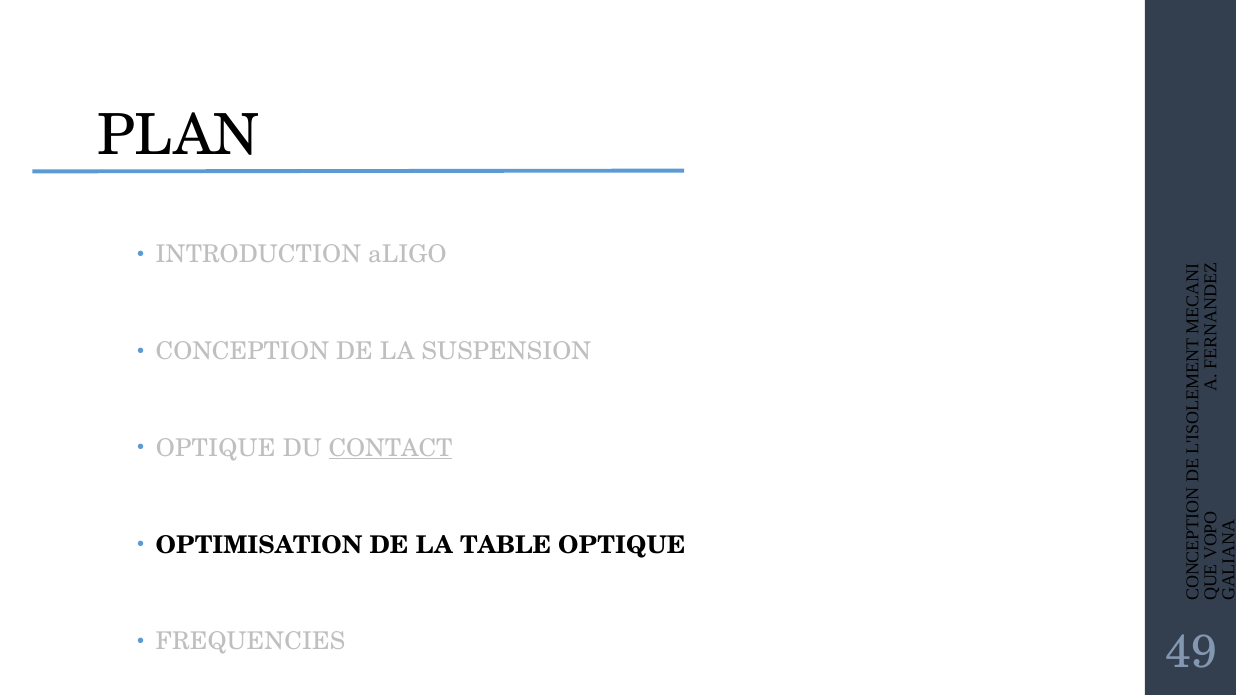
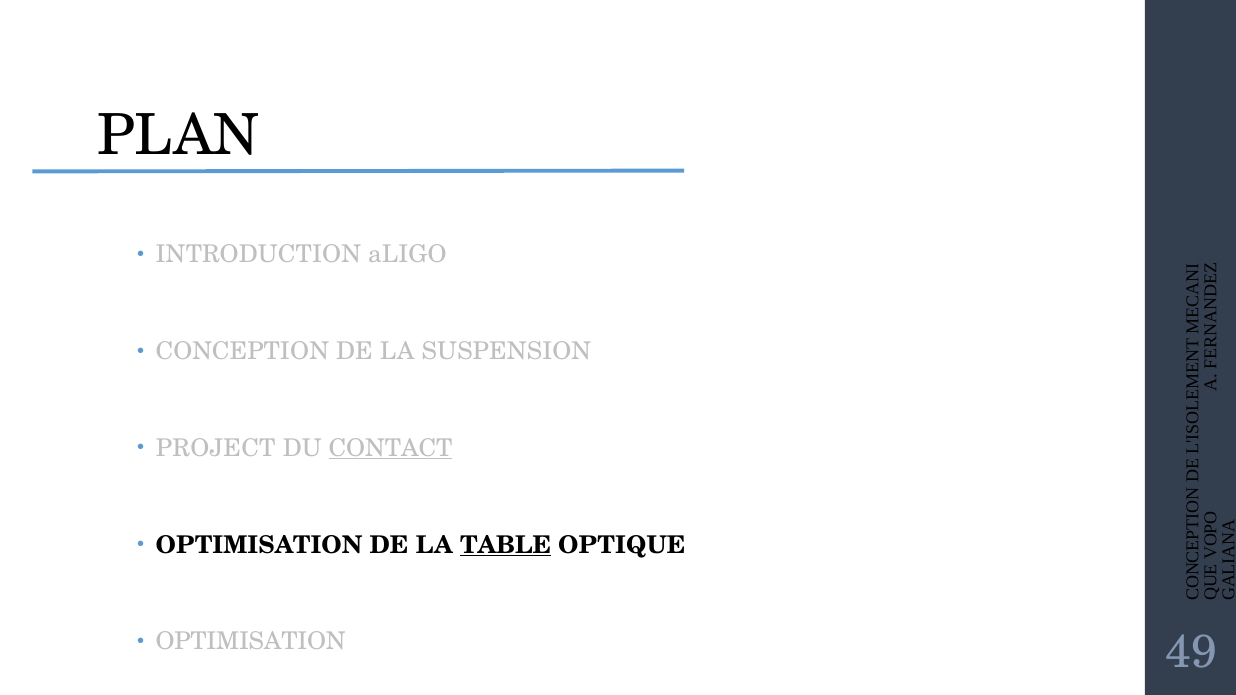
OPTIQUE: OPTIQUE -> PROJECT (216, 448)
TABLE underline: none -> present (506, 545)
FREQUENCIES: FREQUENCIES -> OPTIMISATION (251, 642)
